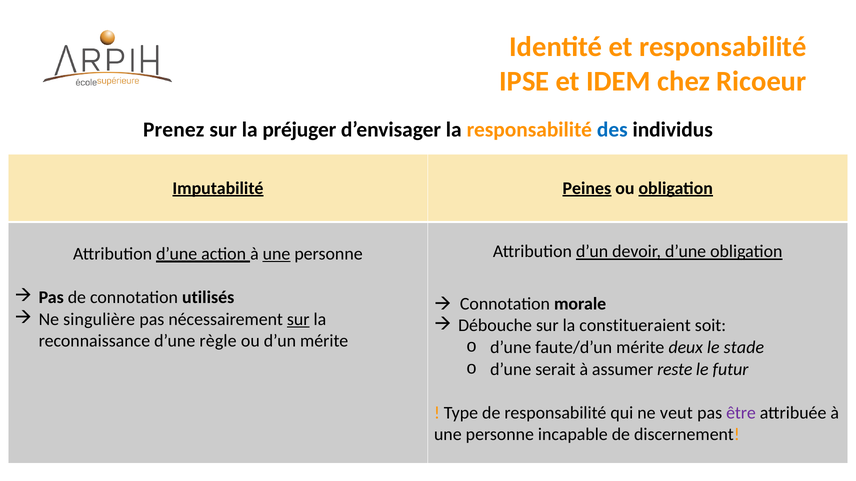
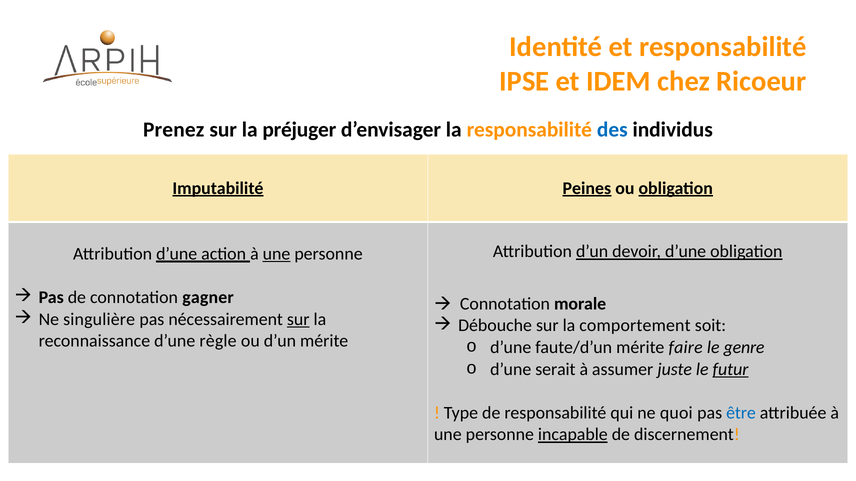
utilisés: utilisés -> gagner (208, 298)
constitueraient: constitueraient -> comportement (635, 326)
deux: deux -> faire (686, 348)
stade: stade -> genre (744, 348)
reste: reste -> juste (675, 370)
futur underline: none -> present (731, 370)
veut: veut -> quoi (676, 413)
être colour: purple -> blue (741, 413)
incapable underline: none -> present (573, 435)
